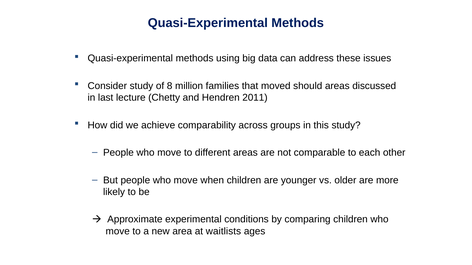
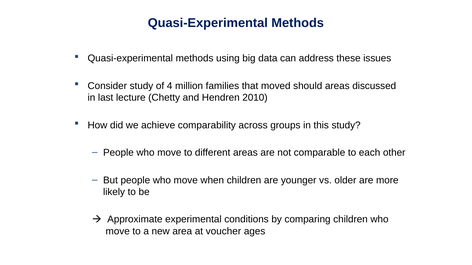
8: 8 -> 4 (170, 86)
2011: 2011 -> 2010 (255, 98)
waitlists: waitlists -> voucher (223, 232)
